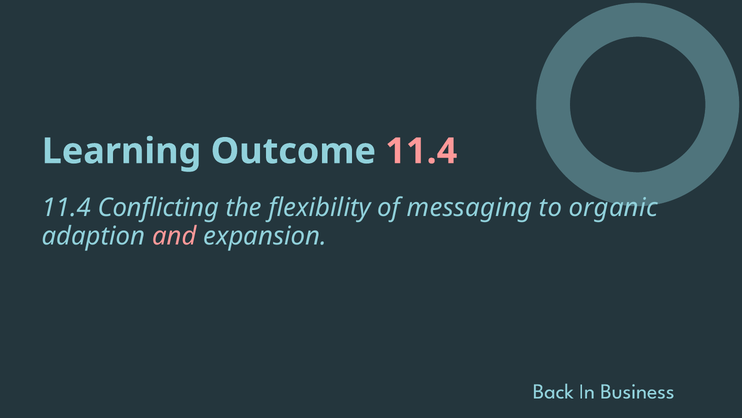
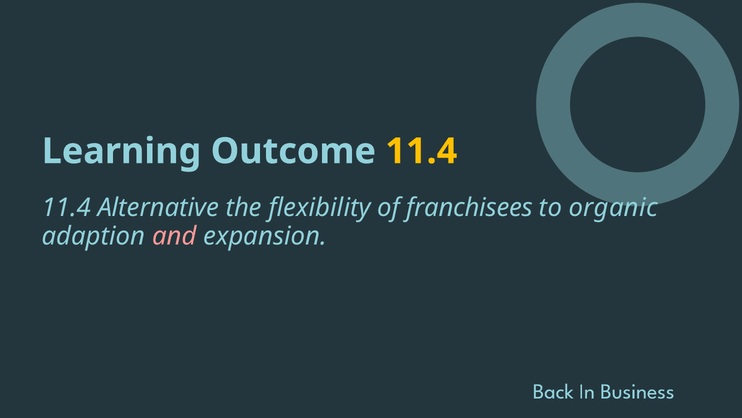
11.4 colour: pink -> yellow (421, 151)
Conflicting: Conflicting -> Alternative (158, 207)
messaging: messaging -> franchisees (470, 207)
